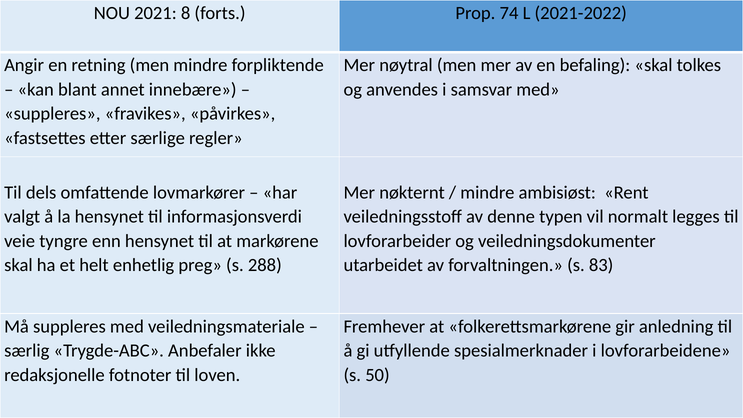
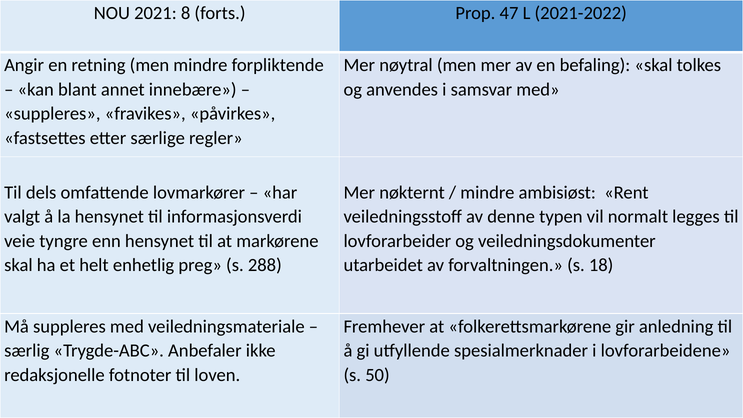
74: 74 -> 47 (509, 13)
83: 83 -> 18 (601, 265)
